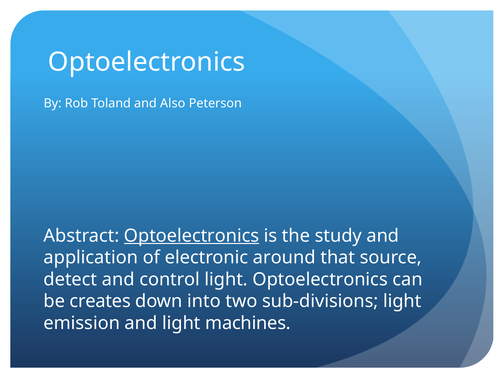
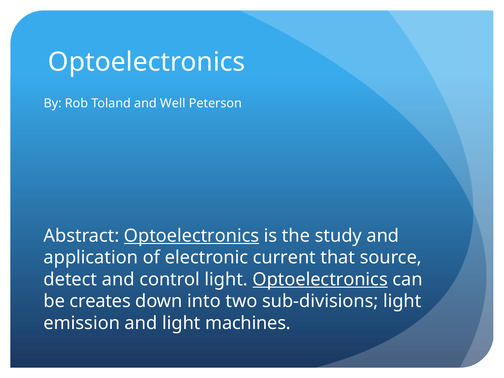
Also: Also -> Well (173, 103)
around: around -> current (284, 258)
Optoelectronics underline: none -> present (320, 279)
